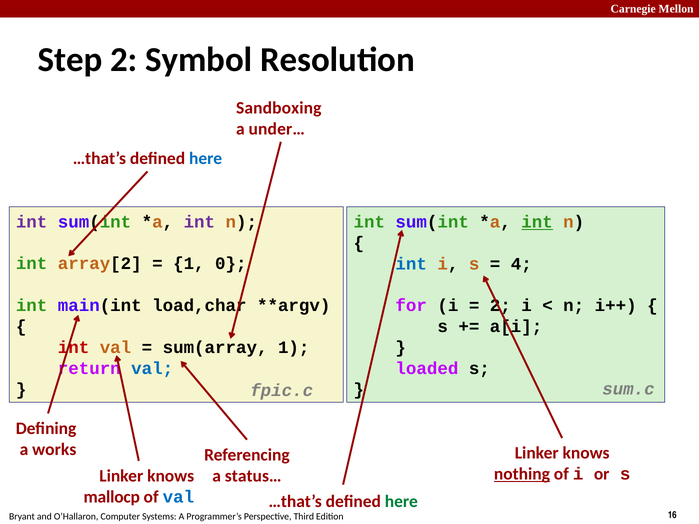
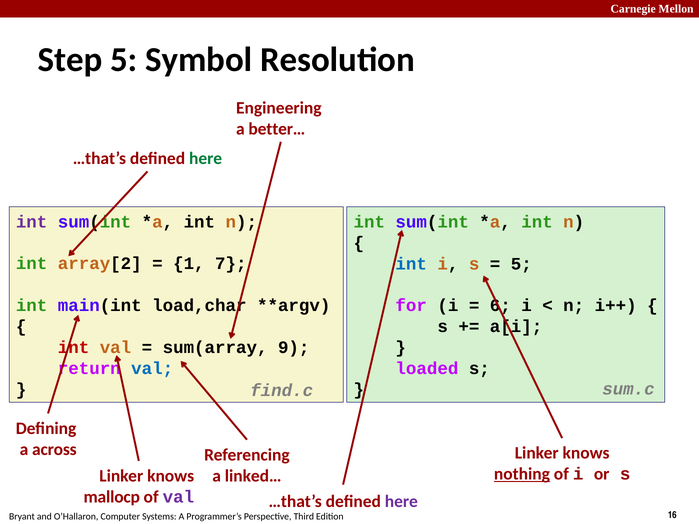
Step 2: 2 -> 5 (124, 60)
Sandboxing: Sandboxing -> Engineering (279, 108)
under…: under… -> better… (277, 129)
here colour: blue -> green (206, 159)
int colour: purple -> black (199, 222)
int underline: present -> none (537, 222)
0: 0 -> 7 (231, 264)
4: 4 -> 5 (521, 264)
2: 2 -> 6 (500, 306)
sum(array 1: 1 -> 9 (294, 348)
fpic.c: fpic.c -> find.c (282, 391)
works: works -> across (54, 450)
status…: status… -> linked… (253, 476)
val colour: blue -> purple (178, 497)
here colour: green -> purple (401, 502)
